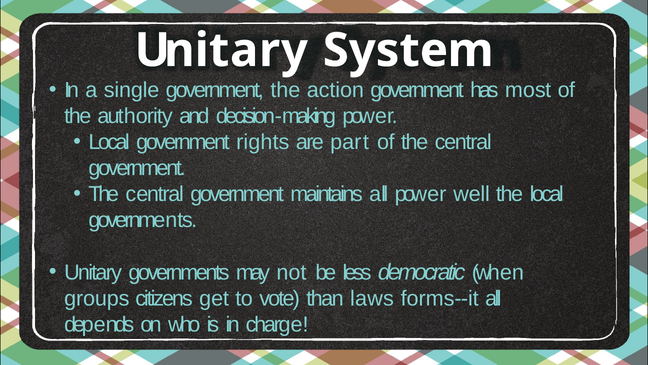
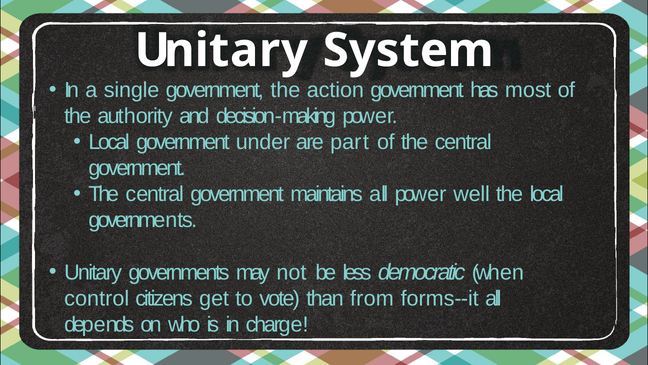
rights: rights -> under (263, 142)
groups: groups -> control (97, 298)
laws: laws -> from (372, 298)
